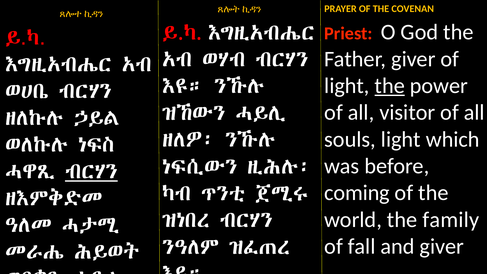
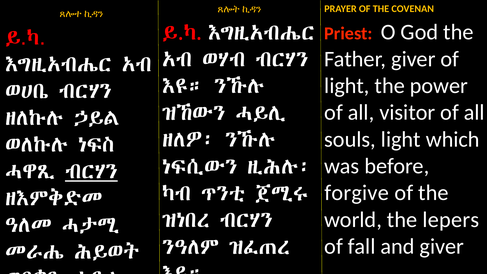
the underline: present -> none (390, 86)
coming: coming -> forgive (357, 193)
family: family -> lepers (451, 220)
